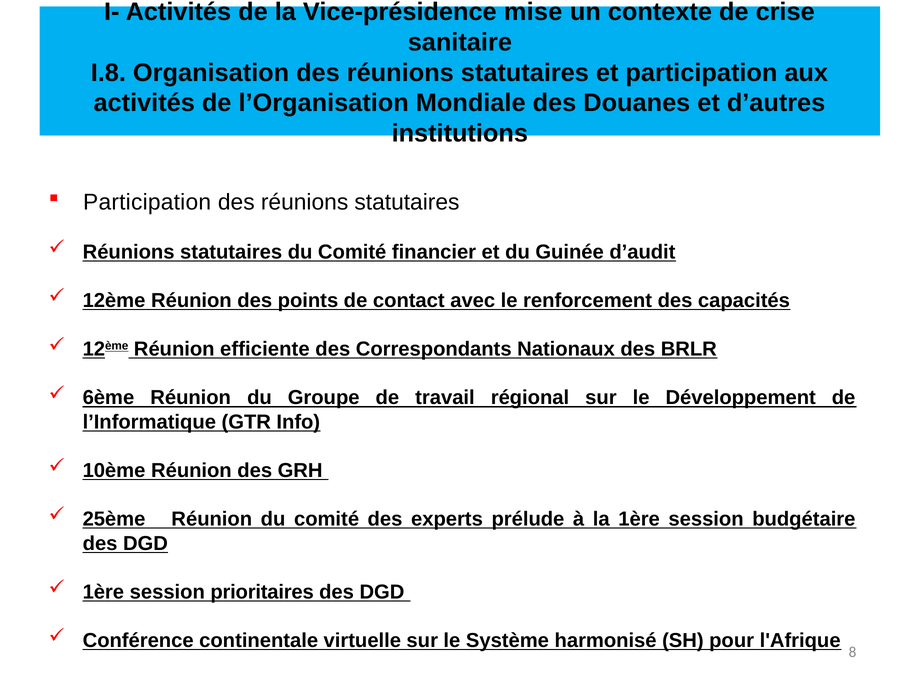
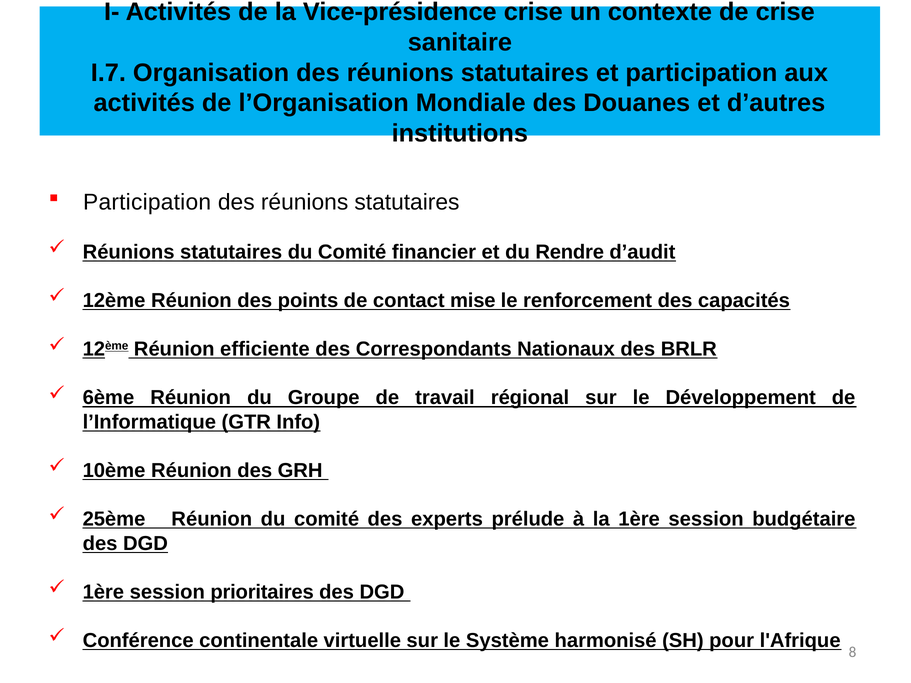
Vice-présidence mise: mise -> crise (533, 12)
I.8: I.8 -> I.7 (108, 73)
Guinée: Guinée -> Rendre (570, 252)
avec: avec -> mise (473, 301)
